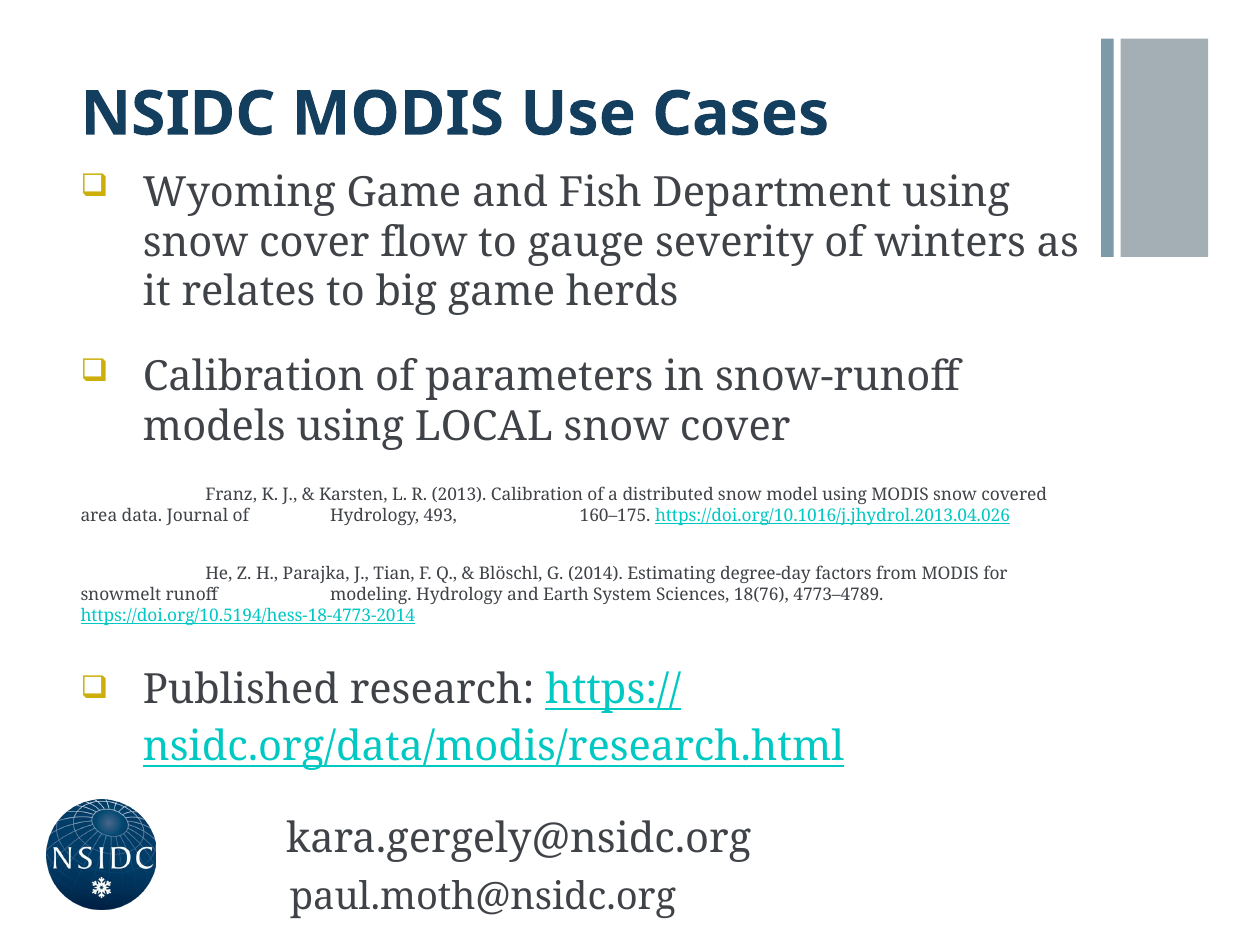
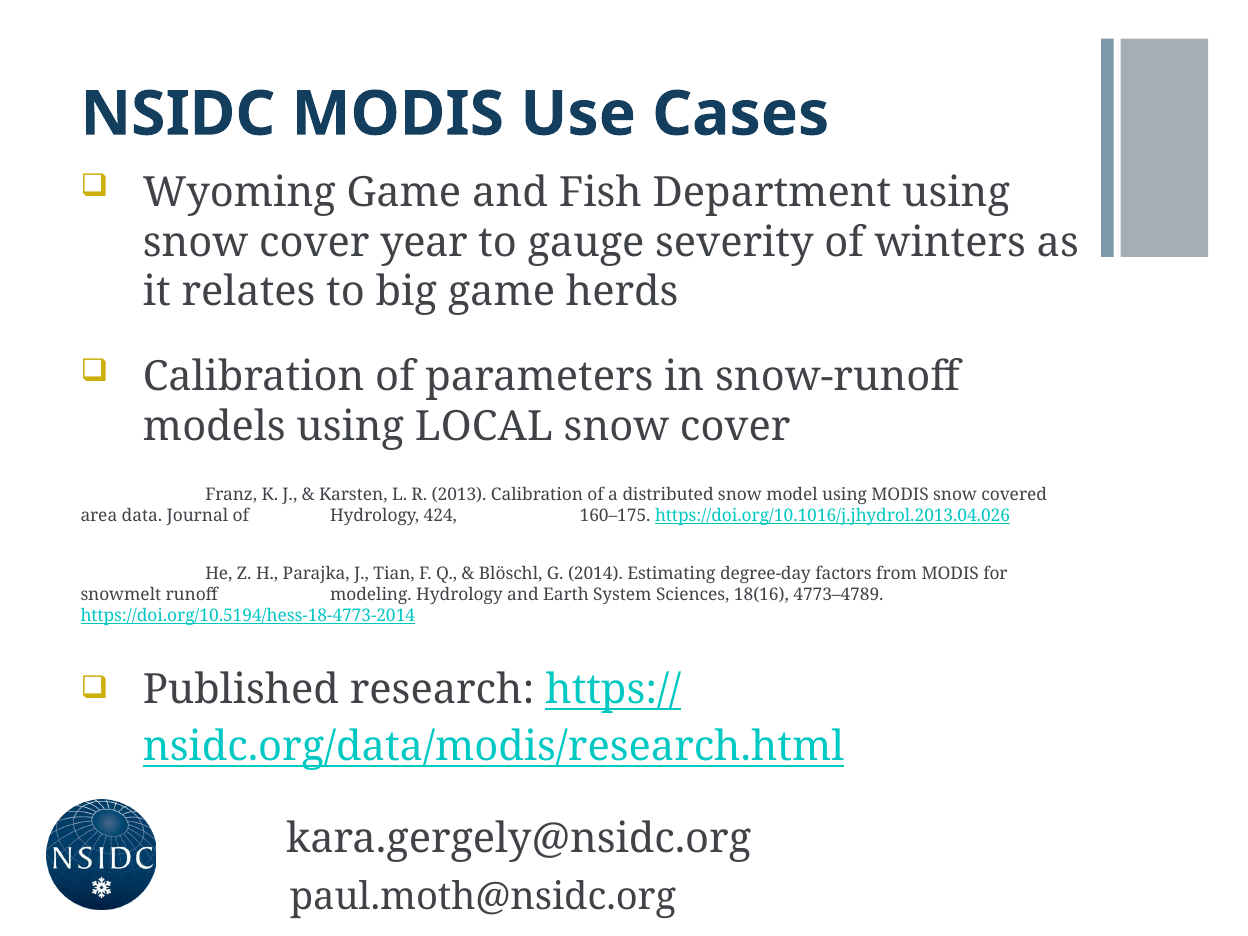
flow: flow -> year (424, 242)
493: 493 -> 424 (440, 516)
18(76: 18(76 -> 18(16 (761, 595)
